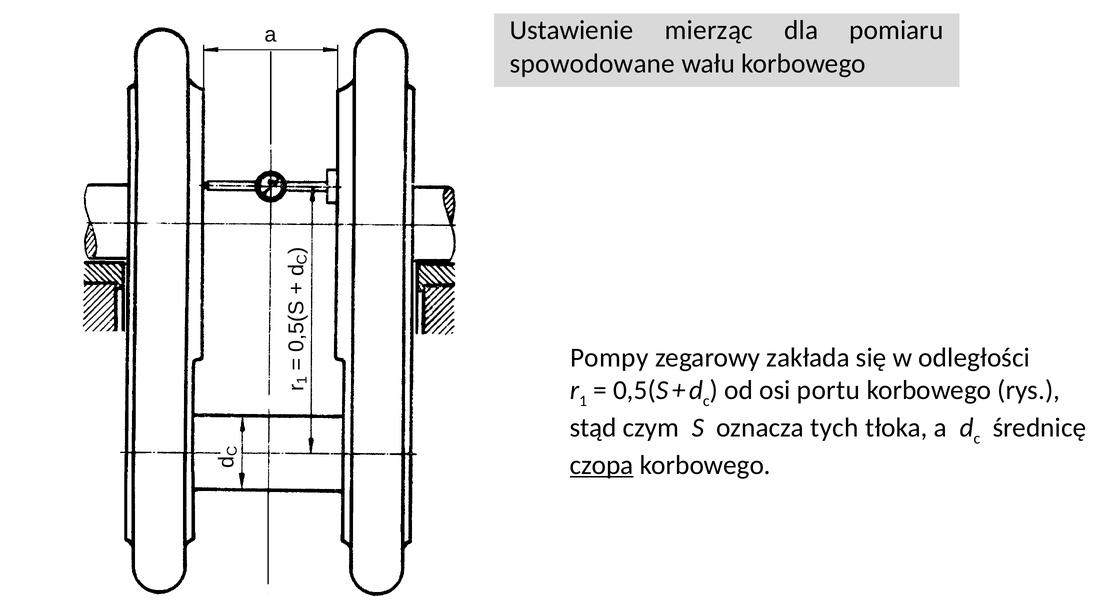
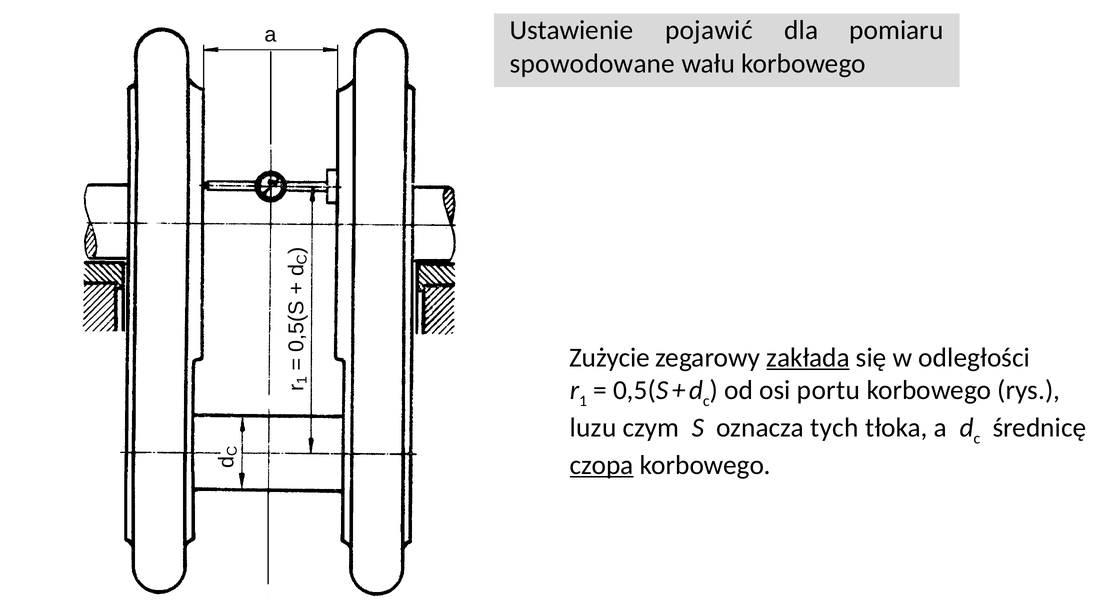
mierząc: mierząc -> pojawić (709, 30)
Pompy: Pompy -> Zużycie (610, 358)
zakłada underline: none -> present (808, 358)
stąd: stąd -> luzu (593, 428)
